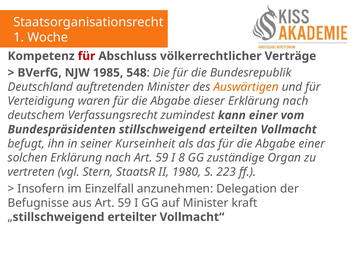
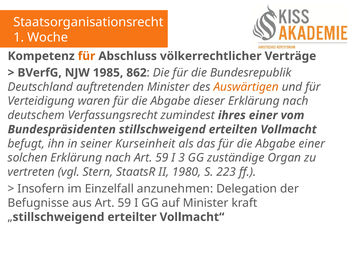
für colour: red -> orange (87, 56)
548: 548 -> 862 (137, 73)
kann: kann -> ihres (232, 115)
8: 8 -> 3 (182, 158)
